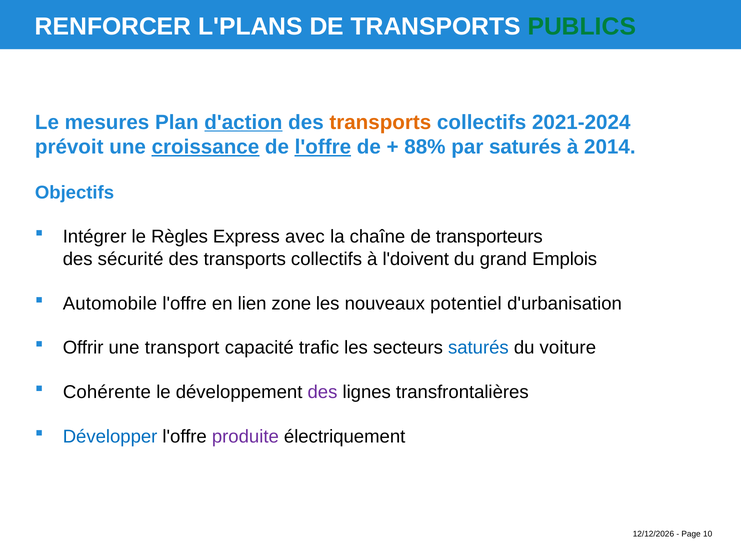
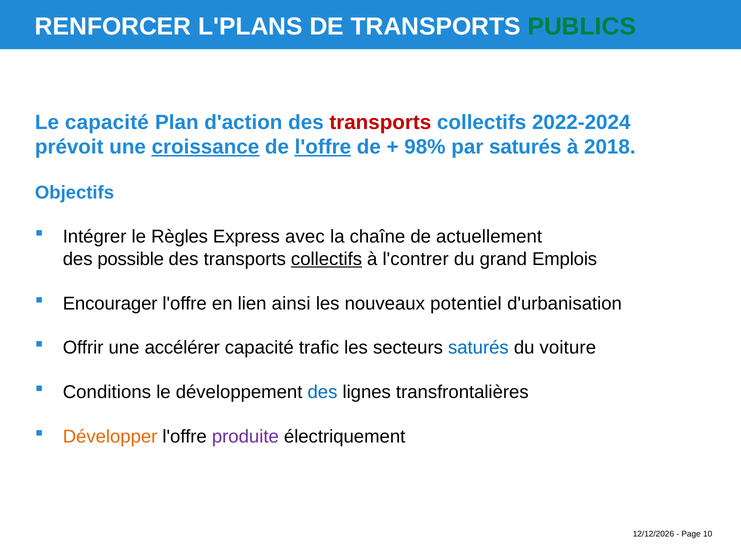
Le mesures: mesures -> capacité (107, 122)
d'action underline: present -> none (243, 122)
transports colour: orange -> red (380, 122)
2021-2024: 2021-2024 -> 2022-2024 (581, 122)
88%: 88% -> 98% (425, 147)
2014: 2014 -> 2018 (610, 147)
transporteurs: transporteurs -> actuellement (489, 237)
sécurité: sécurité -> possible (131, 259)
collectifs underline: none -> present (327, 259)
l'doivent: l'doivent -> l'contrer (416, 259)
Automobile: Automobile -> Encourager (110, 304)
zone: zone -> ainsi (291, 304)
transport: transport -> accélérer (182, 348)
Cohérente: Cohérente -> Conditions (107, 393)
des colour: purple -> blue (322, 393)
Développer colour: blue -> orange (110, 437)
